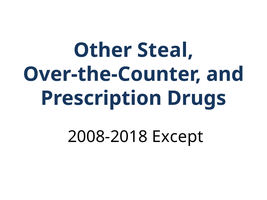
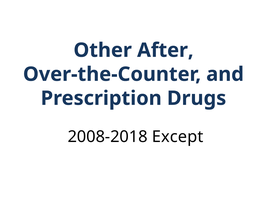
Steal: Steal -> After (165, 50)
